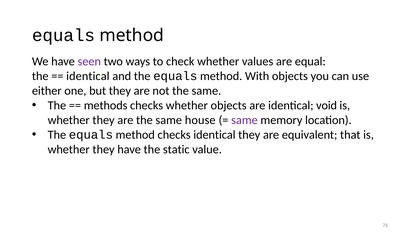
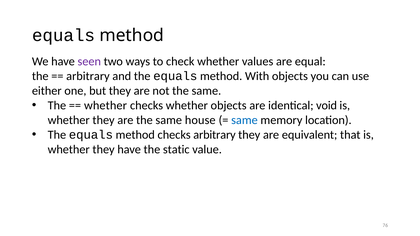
identical: identical -> arbitrary (88, 76)
methods: methods -> whether (106, 106)
same colour: purple -> blue (244, 120)
checks identical: identical -> arbitrary (214, 135)
